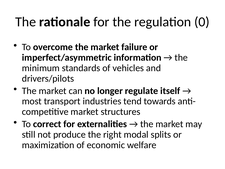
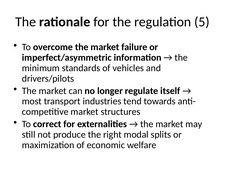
0: 0 -> 5 (202, 22)
